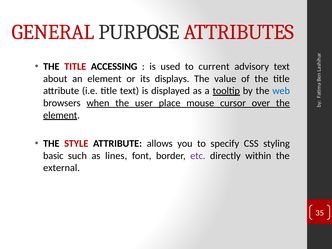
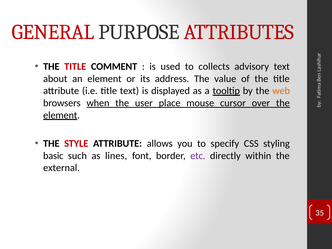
ACCESSING: ACCESSING -> COMMENT (114, 67)
current: current -> collects (214, 67)
displays: displays -> address (172, 79)
web colour: blue -> orange (281, 91)
